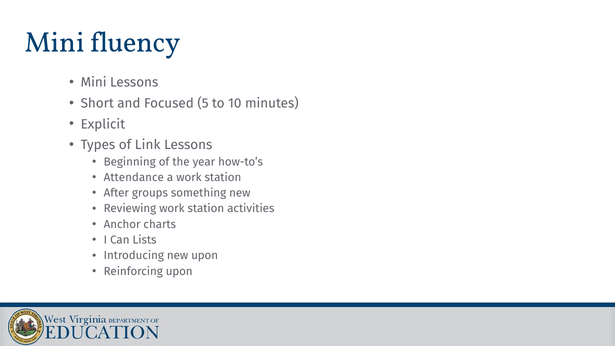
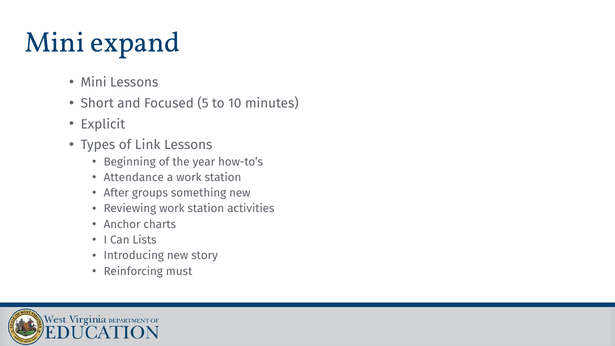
fluency: fluency -> expand (135, 42)
new upon: upon -> story (205, 256)
Reinforcing upon: upon -> must (179, 271)
